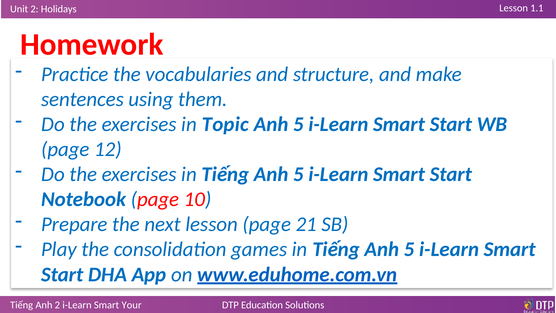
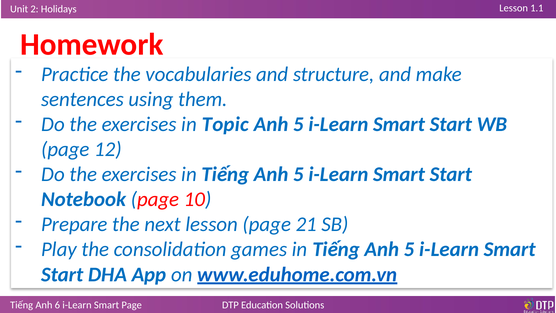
Anh 2: 2 -> 6 (57, 305)
Smart Your: Your -> Page (132, 305)
